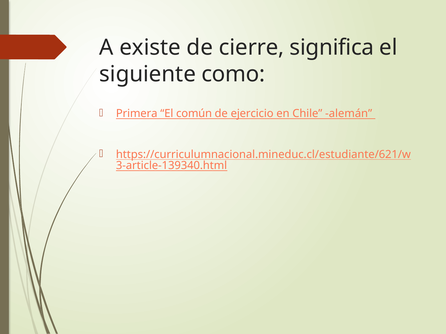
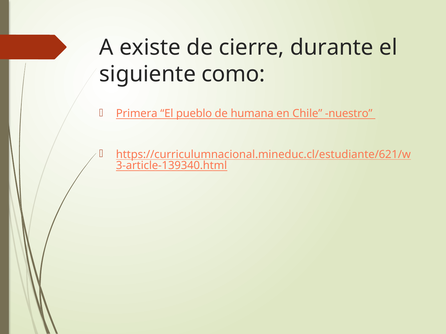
significa: significa -> durante (332, 48)
común: común -> pueblo (194, 114)
ejercicio: ejercicio -> humana (252, 114)
alemán: alemán -> nuestro (349, 114)
